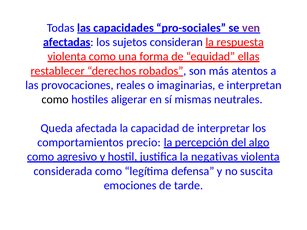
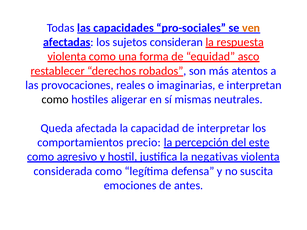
ven colour: purple -> orange (251, 28)
ellas: ellas -> asco (249, 57)
algo: algo -> este (259, 143)
tarde: tarde -> antes (189, 186)
